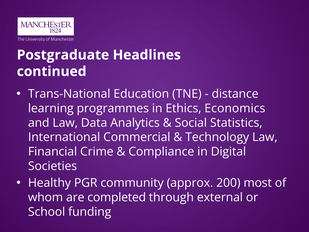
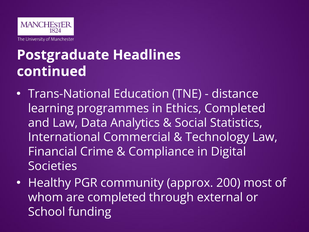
Ethics Economics: Economics -> Completed (235, 108)
